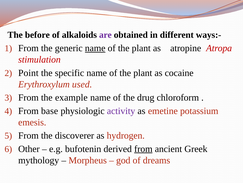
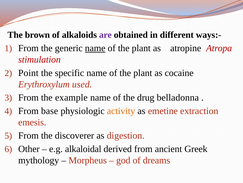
before: before -> brown (37, 35)
chloroform: chloroform -> belladonna (178, 97)
activity colour: purple -> orange (121, 110)
potassium: potassium -> extraction (199, 110)
hydrogen: hydrogen -> digestion (126, 135)
bufotenin: bufotenin -> alkaloidal (83, 148)
from underline: present -> none (143, 148)
